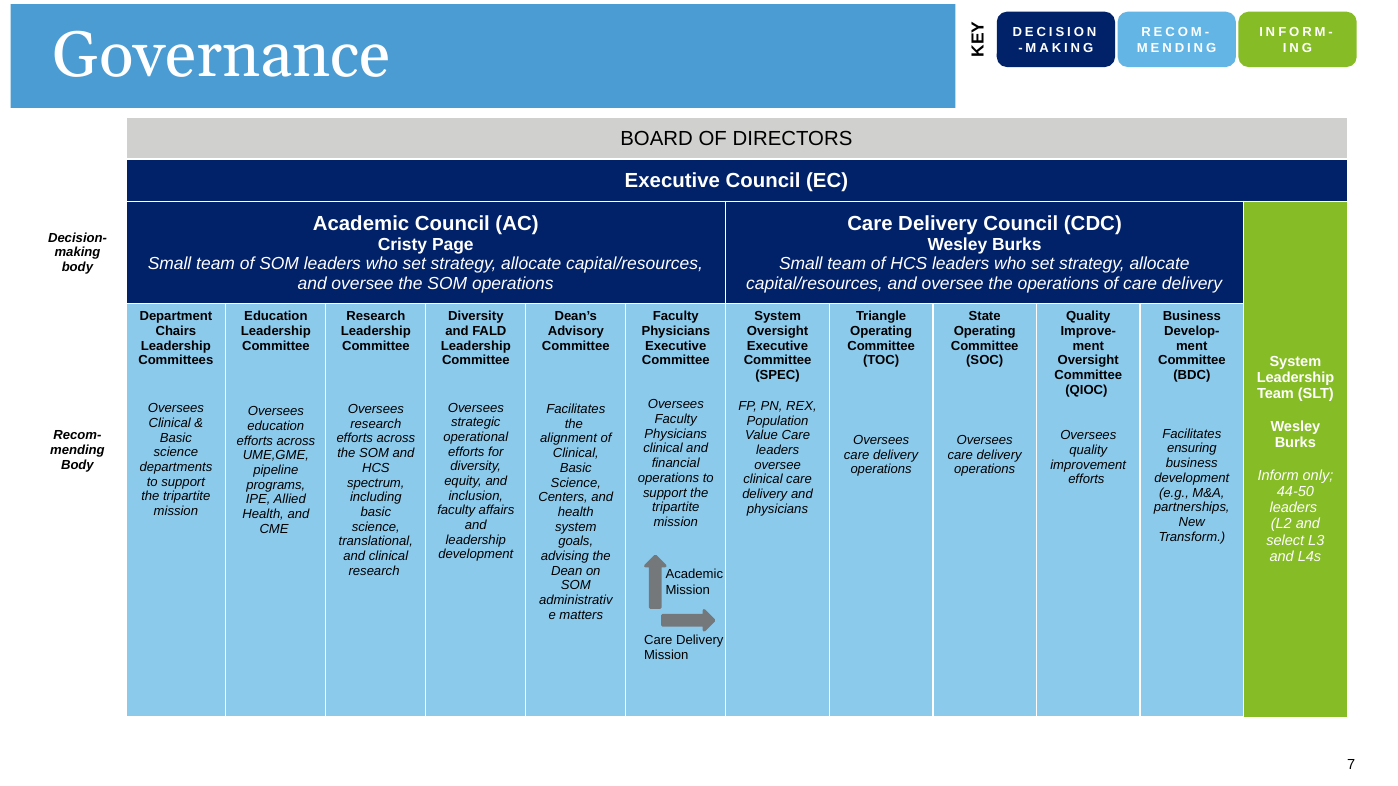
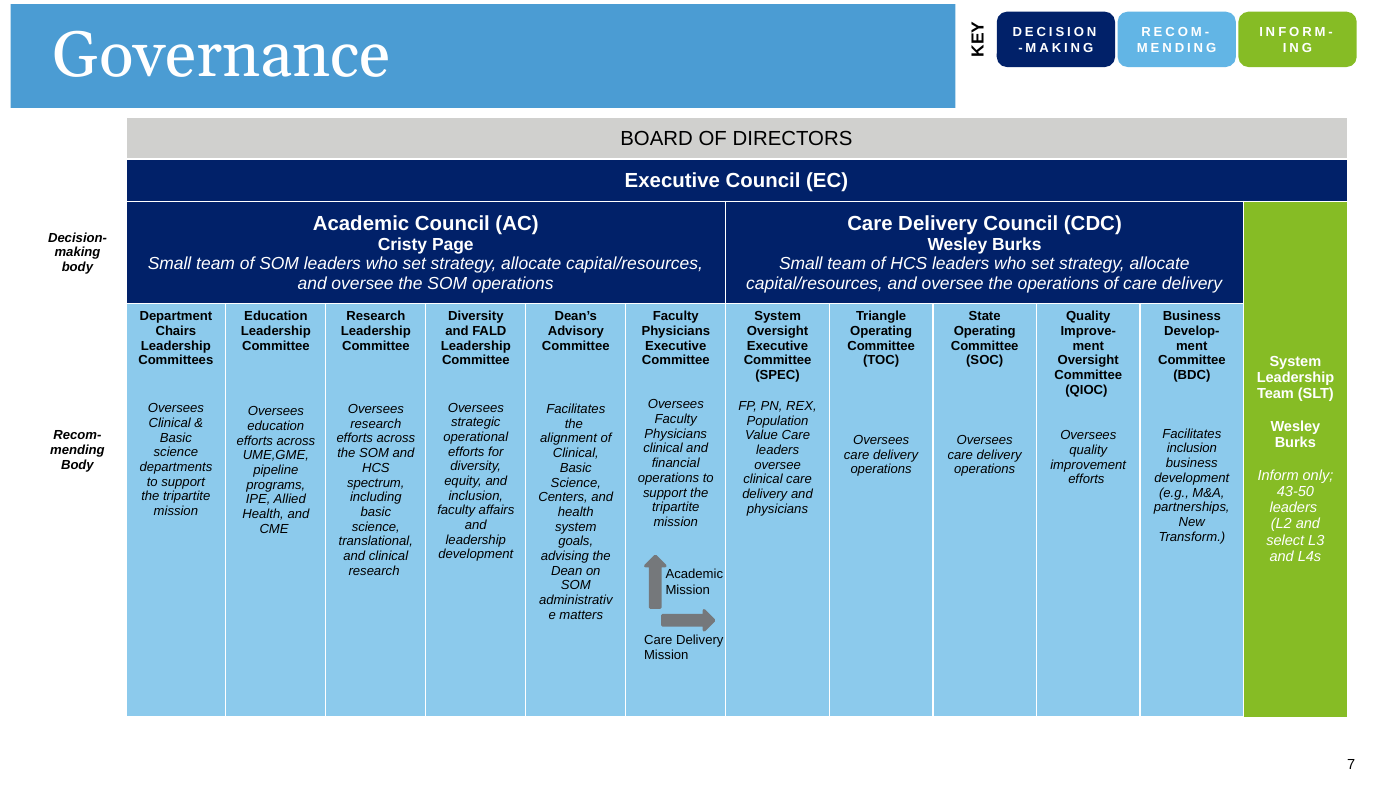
ensuring: ensuring -> inclusion (1192, 449)
44-50: 44-50 -> 43-50 (1295, 492)
